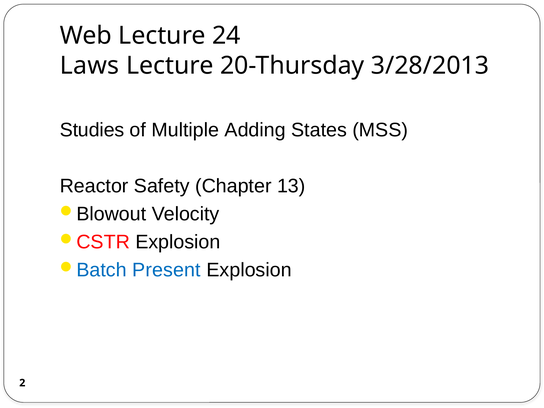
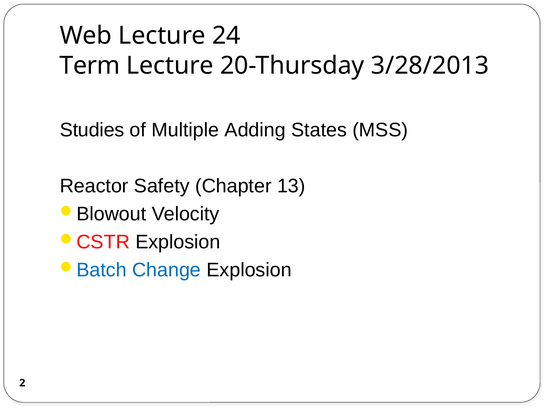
Laws: Laws -> Term (90, 66)
Present: Present -> Change (166, 270)
